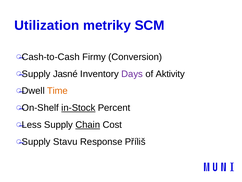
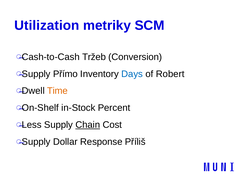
Firmy: Firmy -> Tržeb (94, 57)
Jasné: Jasné -> Přímo (65, 74)
Days colour: purple -> blue (132, 74)
Aktivity: Aktivity -> Robert (170, 74)
in-Stock underline: present -> none (78, 108)
Stavu: Stavu -> Dollar (65, 141)
